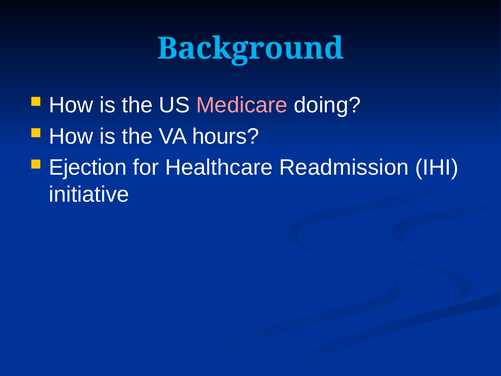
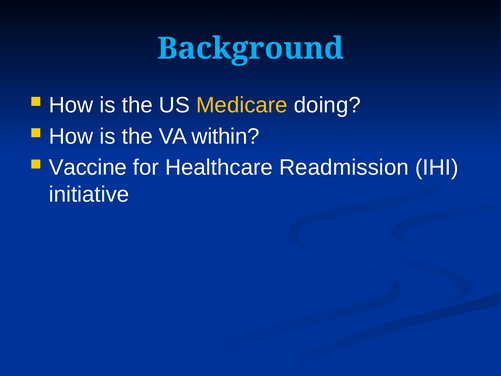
Medicare colour: pink -> yellow (242, 105)
hours: hours -> within (226, 136)
Ejection: Ejection -> Vaccine (88, 167)
